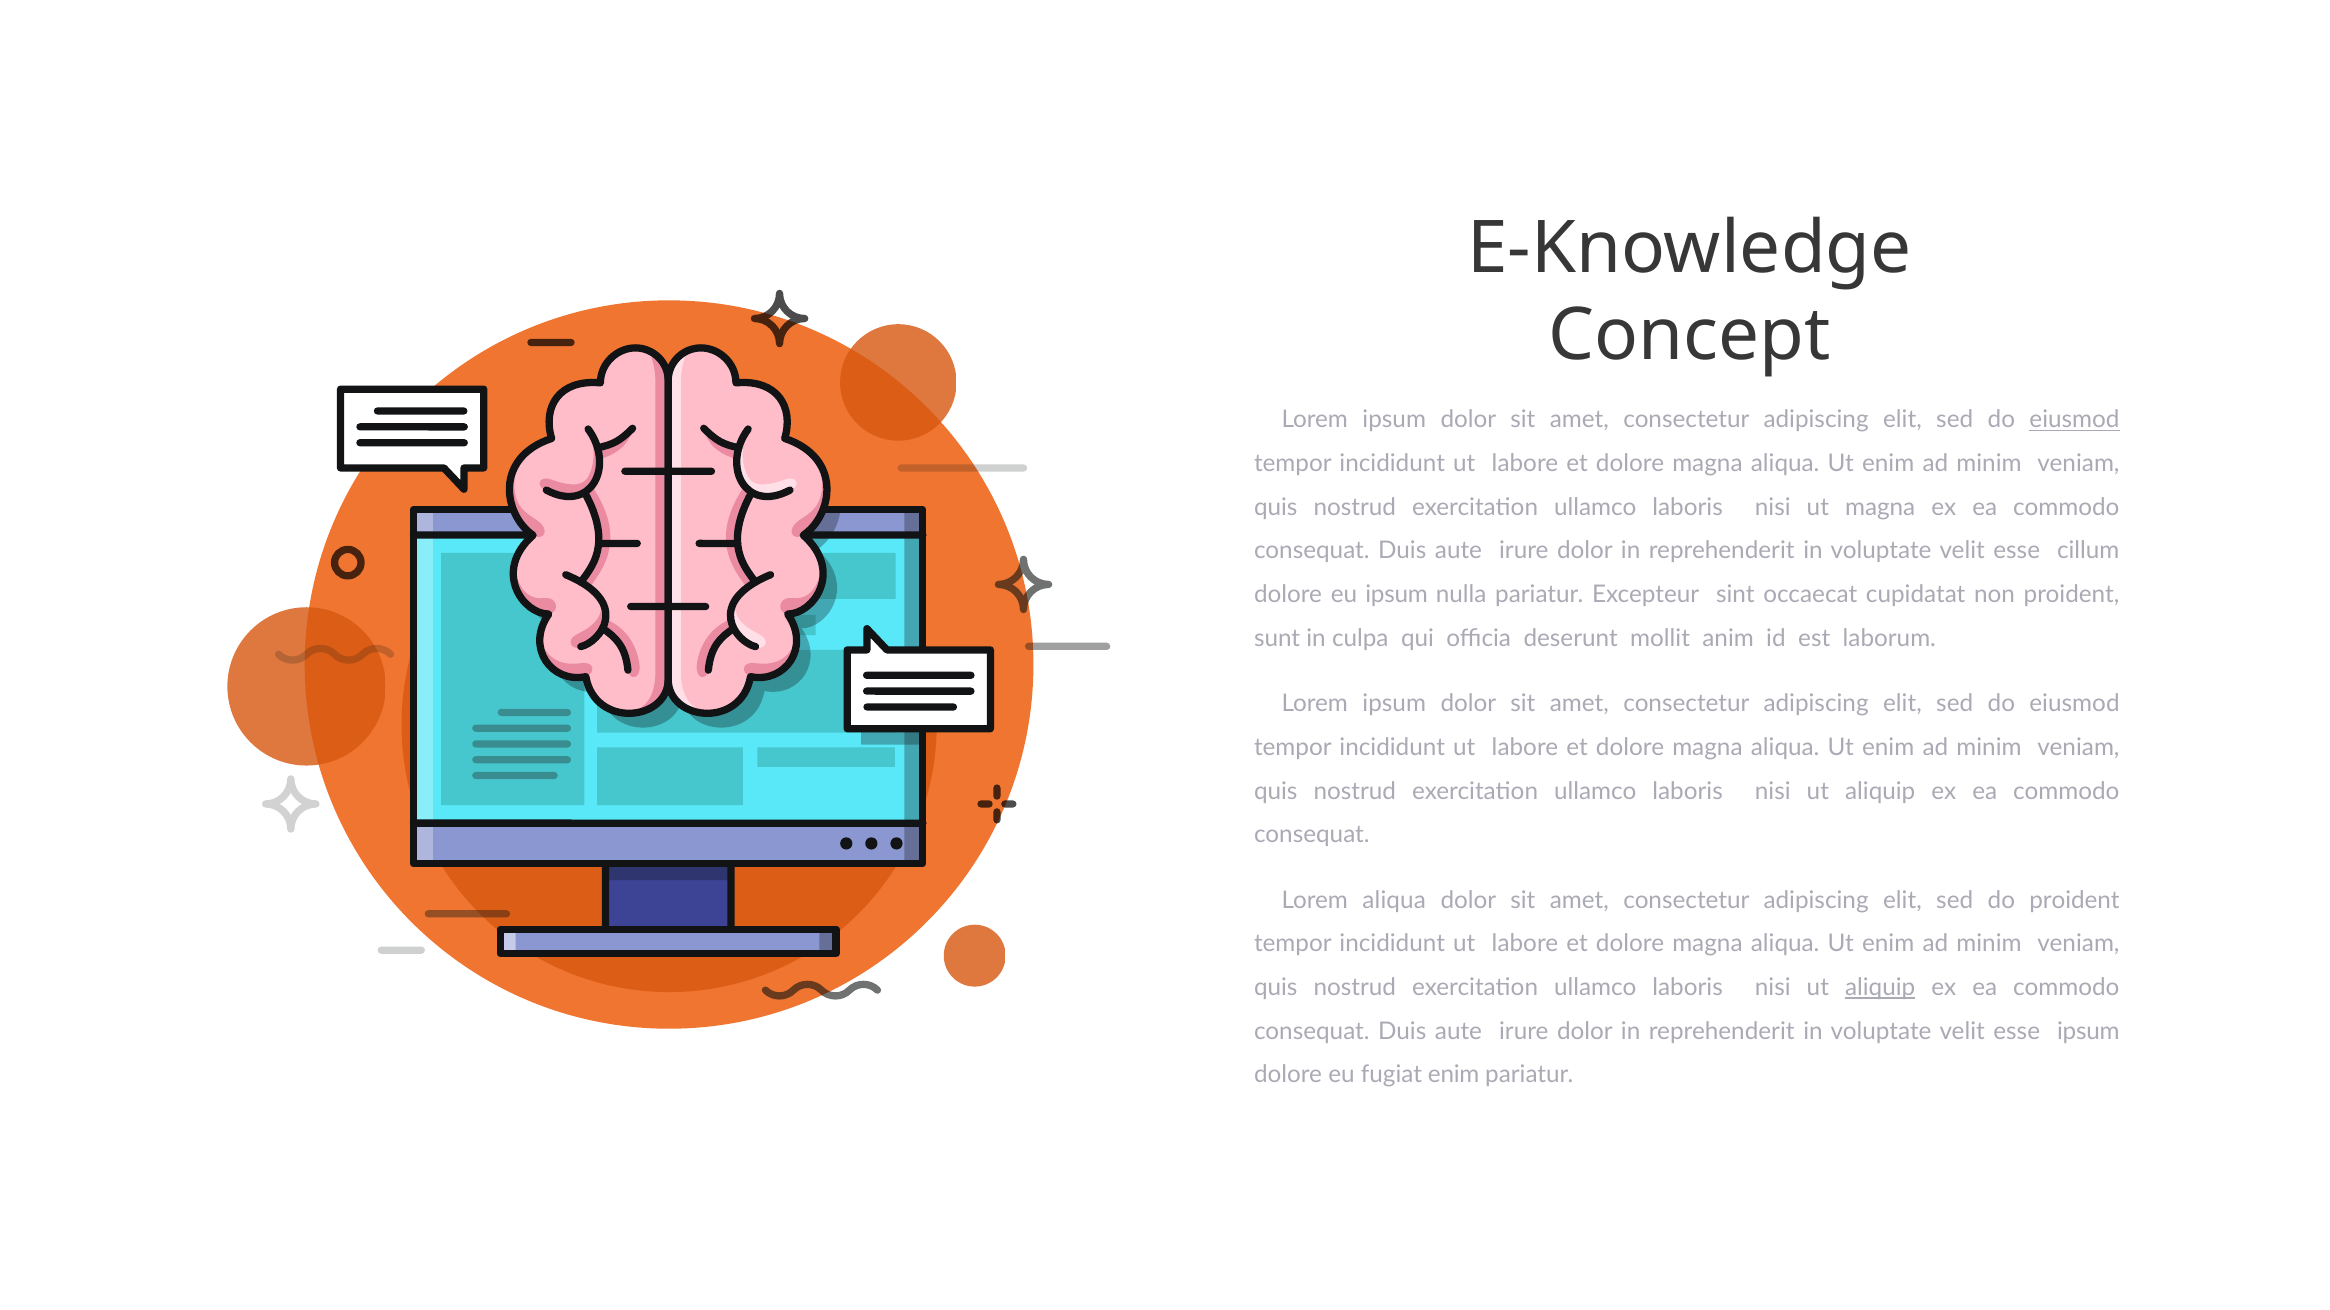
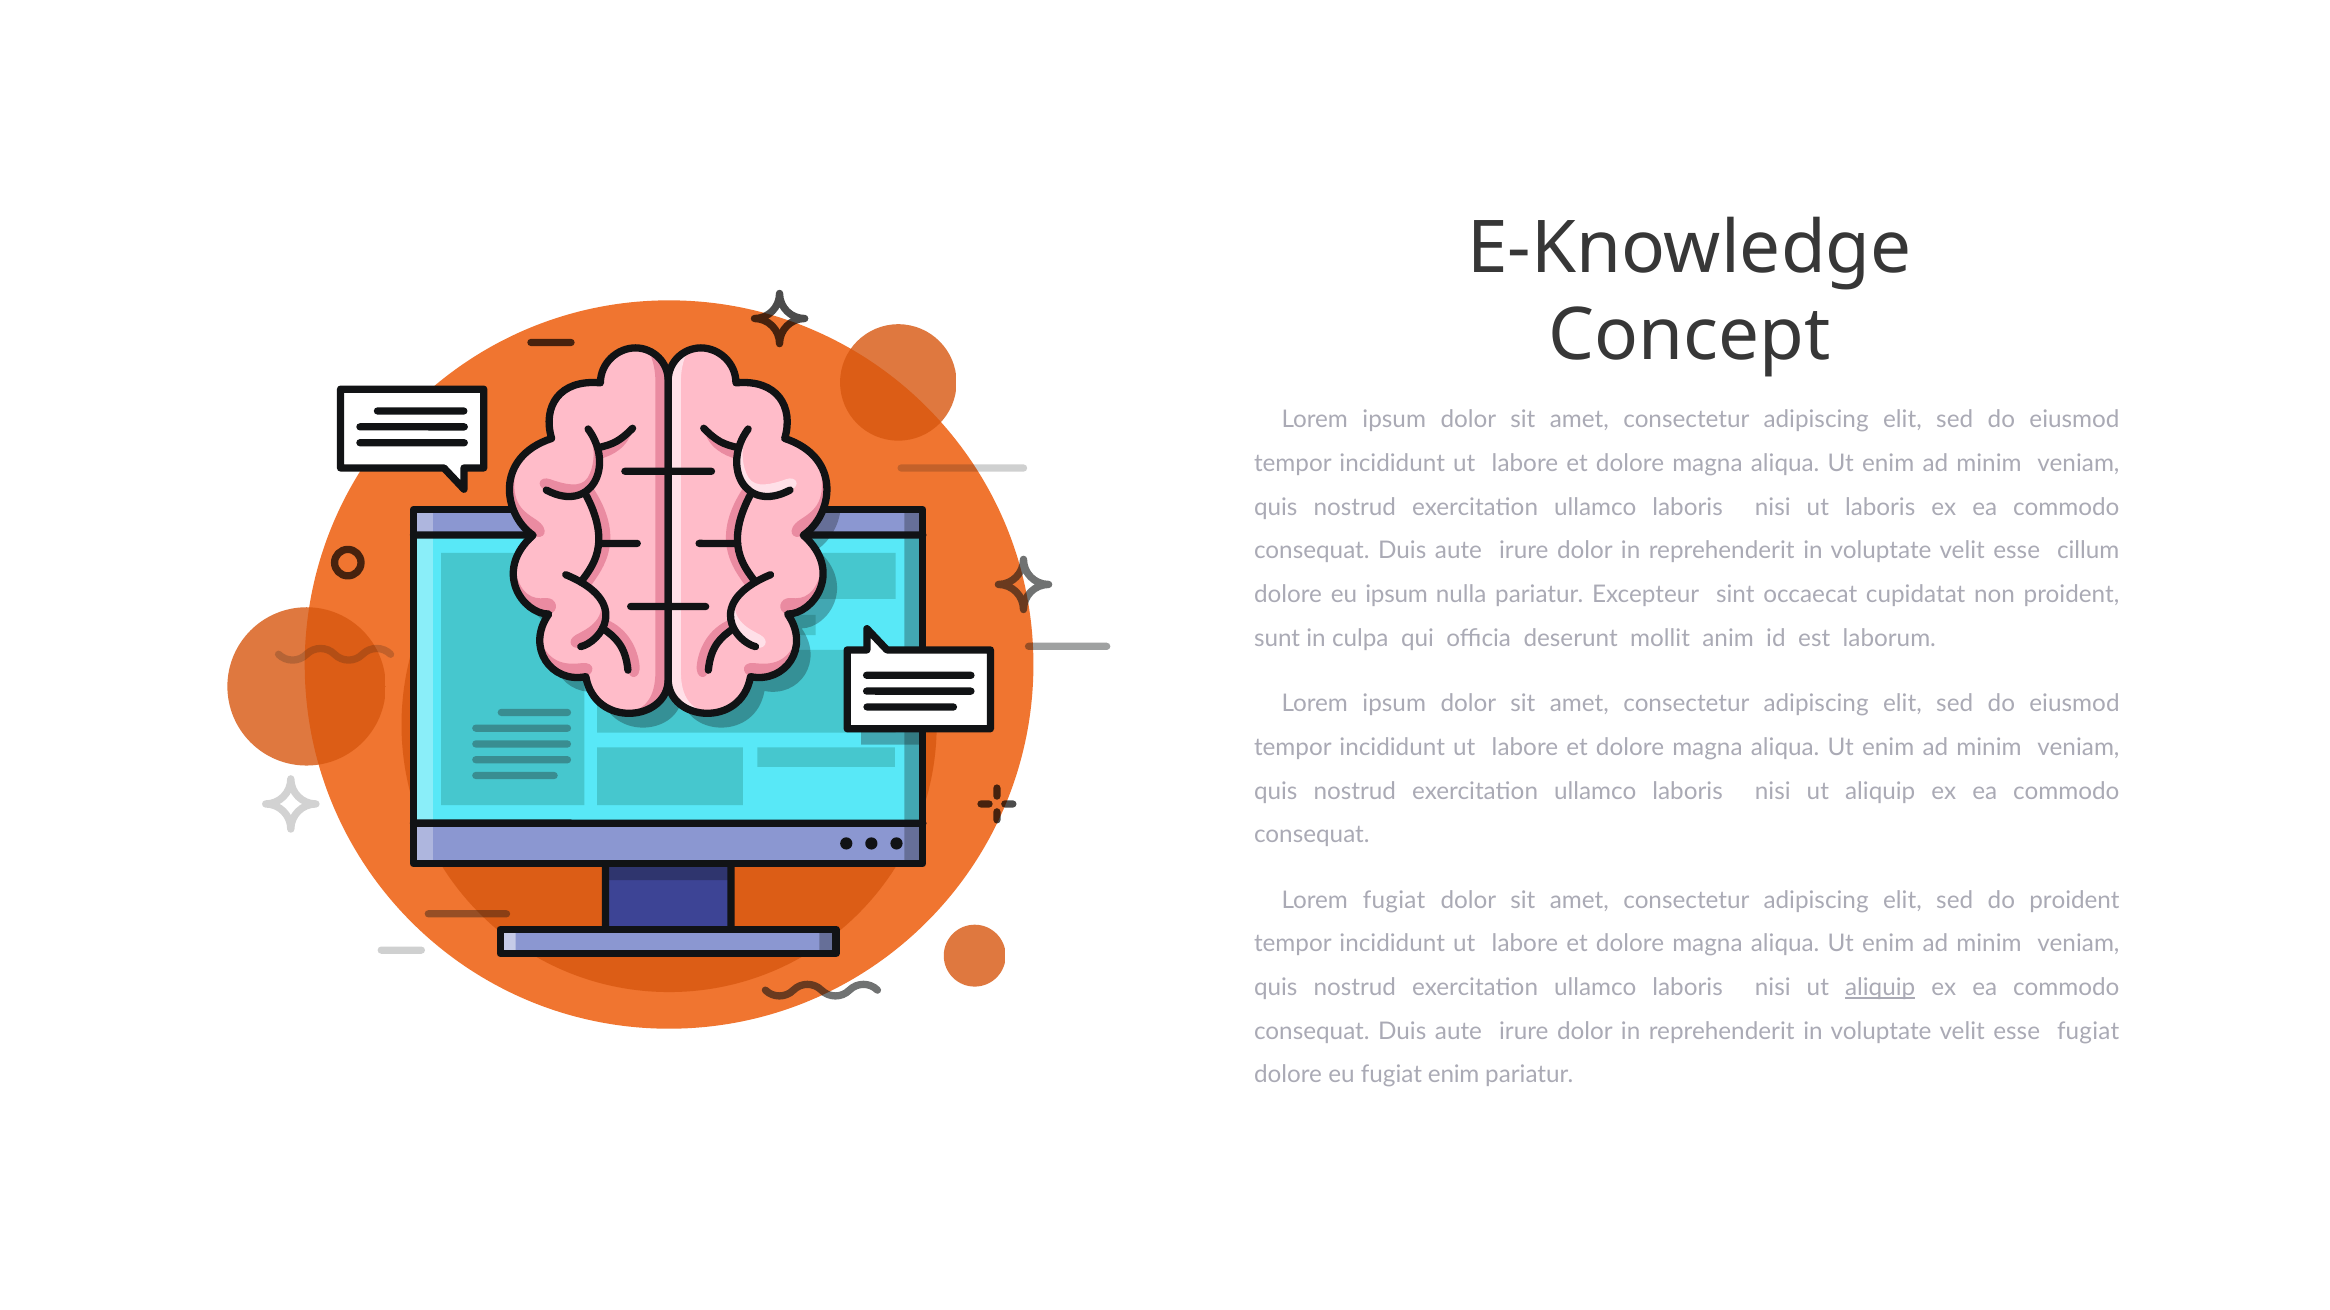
eiusmod underline: present -> none (2075, 420)
ut magna: magna -> laboris (1880, 507)
Lorem aliqua: aliqua -> fugiat (1394, 901)
esse ipsum: ipsum -> fugiat (2088, 1032)
